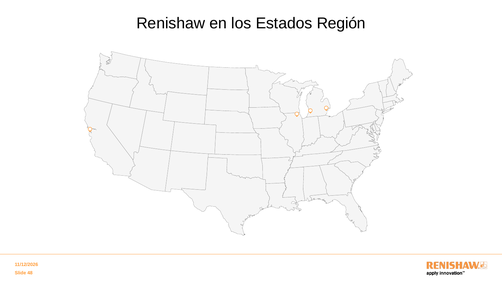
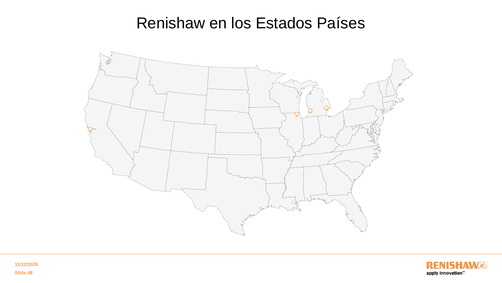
Región: Región -> Países (341, 23)
